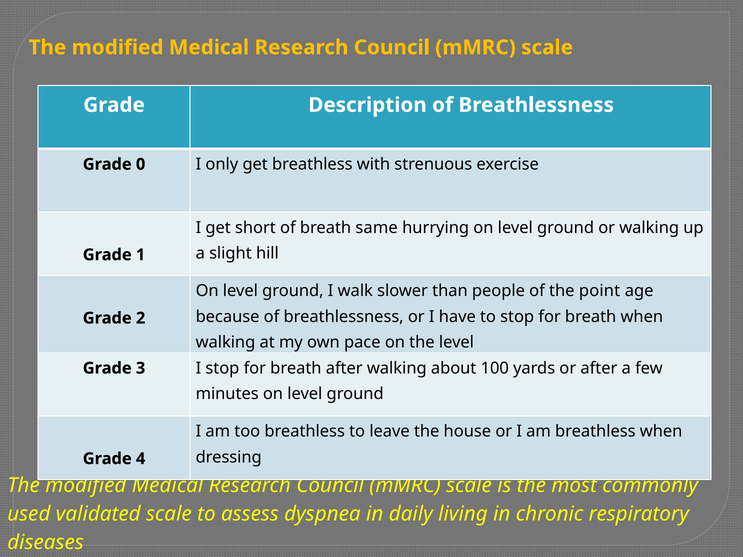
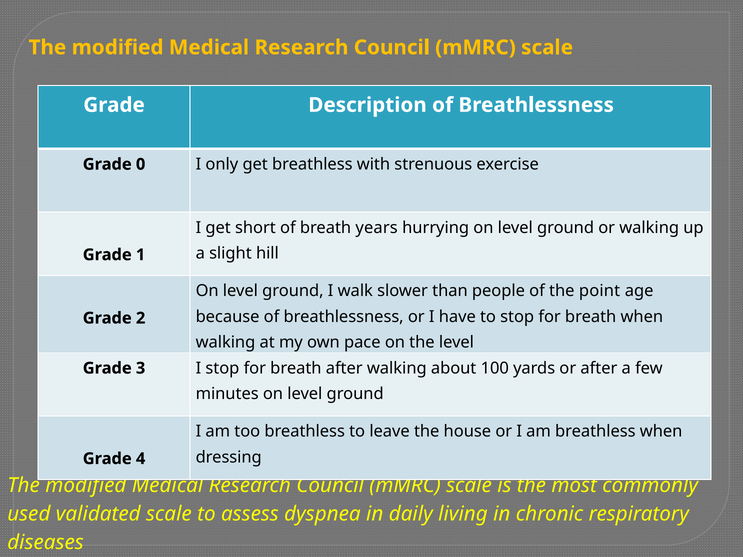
same: same -> years (377, 228)
